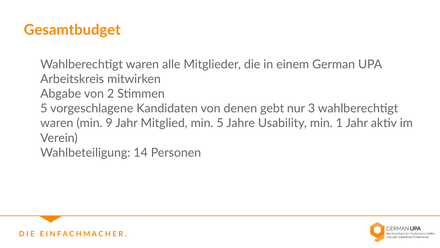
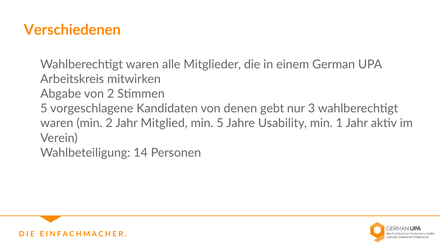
Gesamtbudget: Gesamtbudget -> Verschiedenen (72, 30)
min 9: 9 -> 2 (109, 123)
